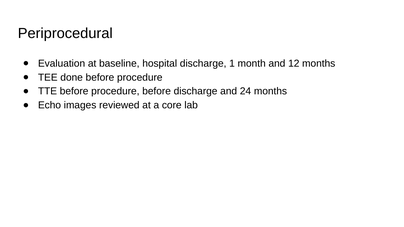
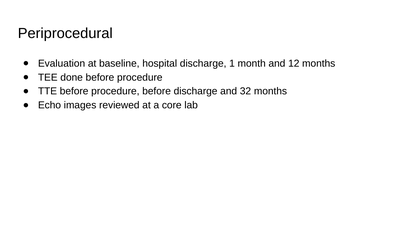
24: 24 -> 32 (245, 91)
